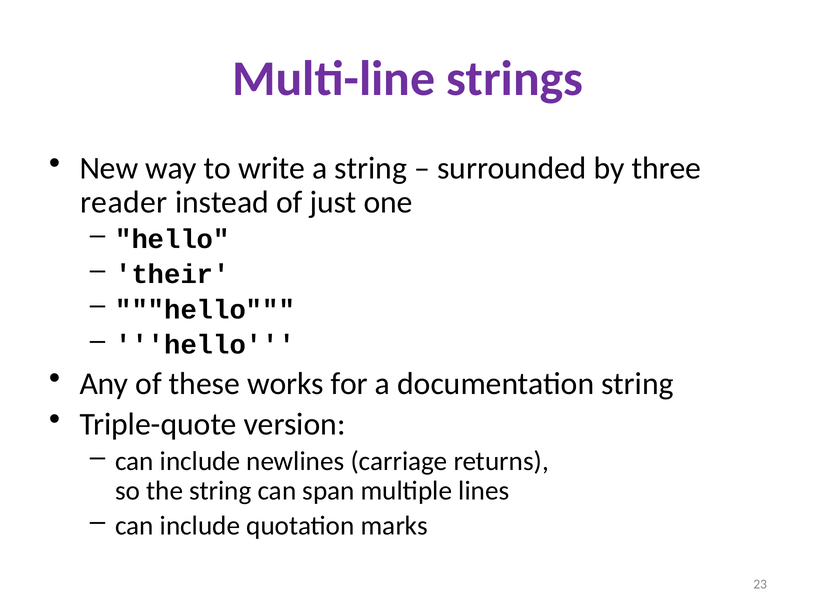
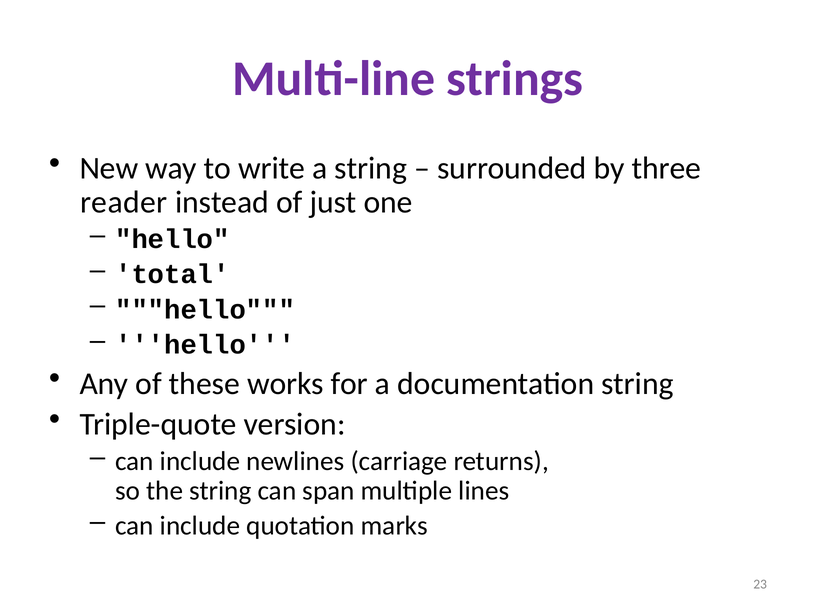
their: their -> total (172, 274)
